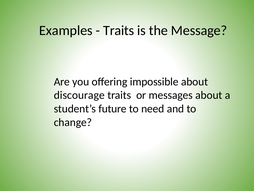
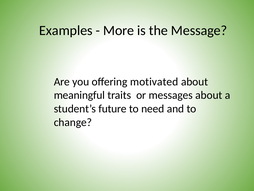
Traits: Traits -> More (119, 30)
impossible: impossible -> motivated (154, 81)
discourage: discourage -> meaningful (79, 95)
